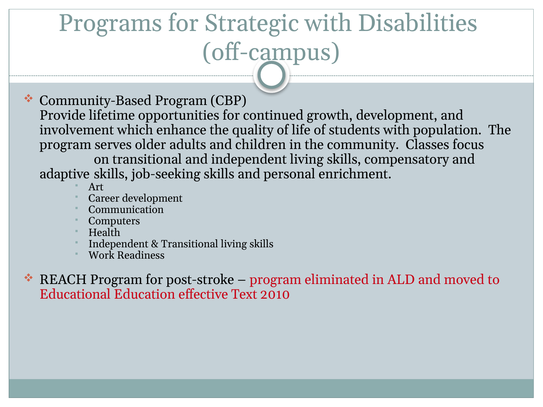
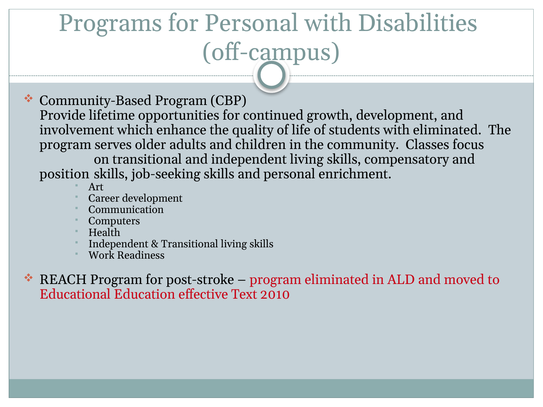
for Strategic: Strategic -> Personal (252, 23)
with population: population -> eliminated (447, 130)
adaptive: adaptive -> position (64, 174)
